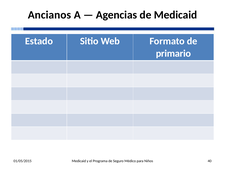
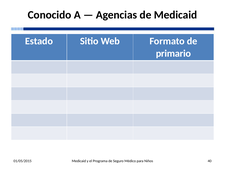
Ancianos: Ancianos -> Conocido (49, 15)
